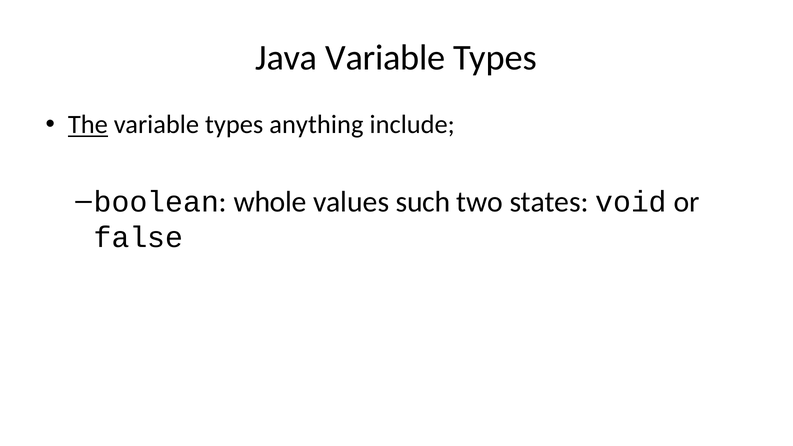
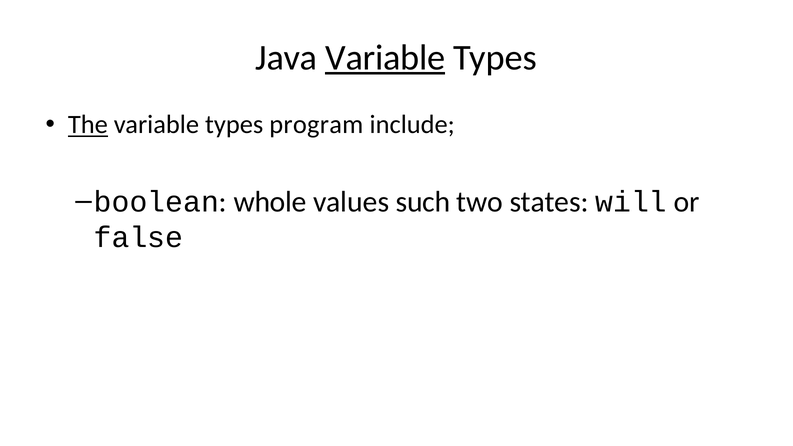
Variable underline: none -> present (385, 58)
anything: anything -> program (316, 125)
void: void -> will (631, 202)
